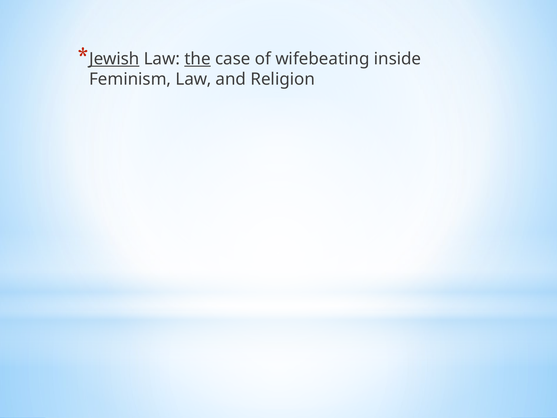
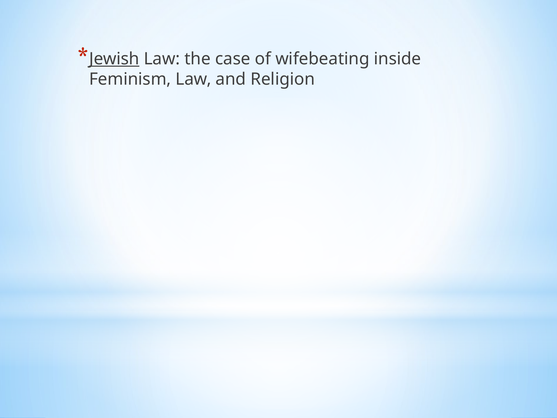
the underline: present -> none (198, 59)
